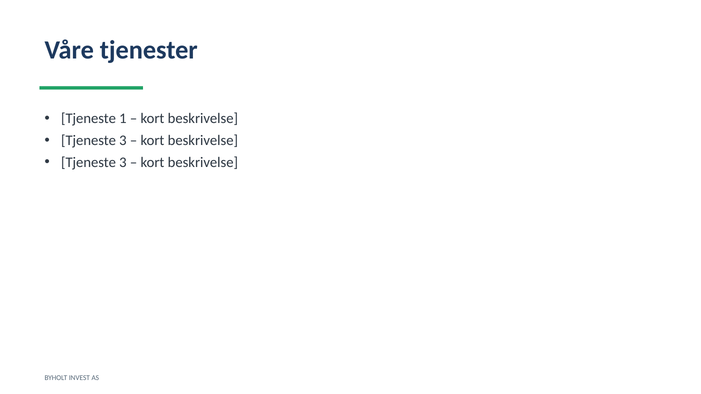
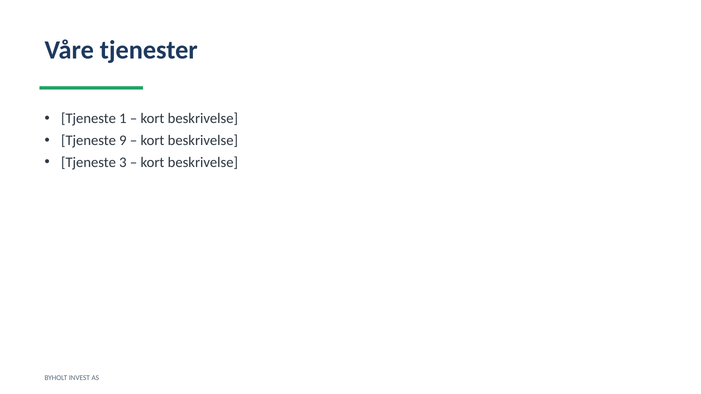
3: 3 -> 9 (123, 141)
